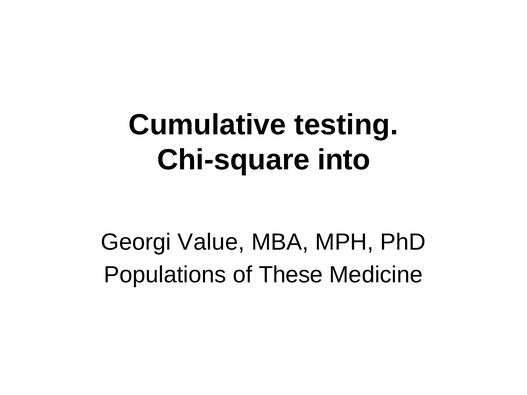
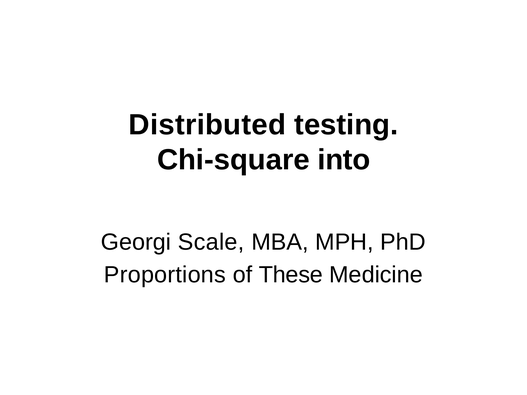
Cumulative: Cumulative -> Distributed (207, 125)
Value: Value -> Scale (211, 242)
Populations: Populations -> Proportions (165, 275)
